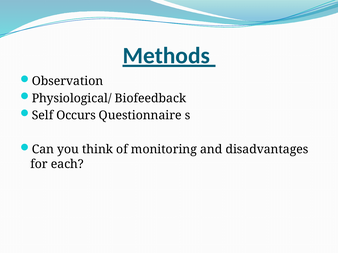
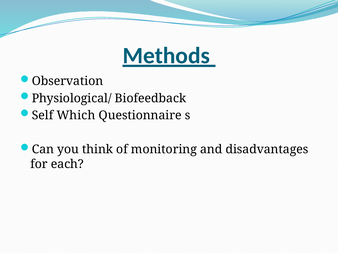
Occurs: Occurs -> Which (76, 116)
